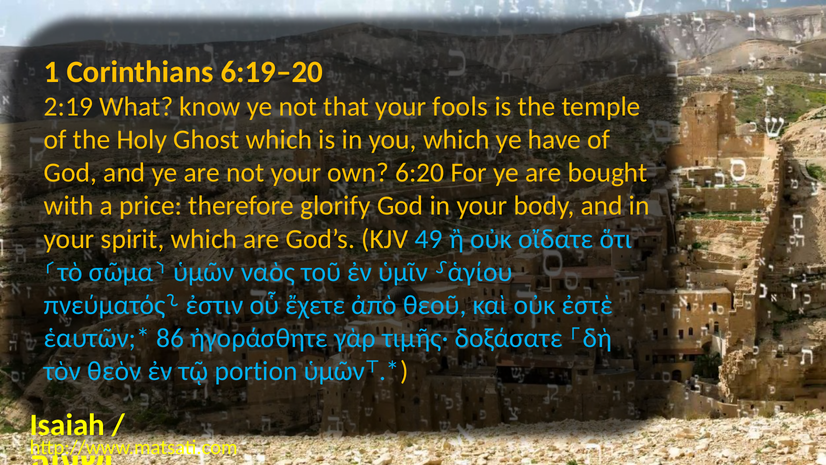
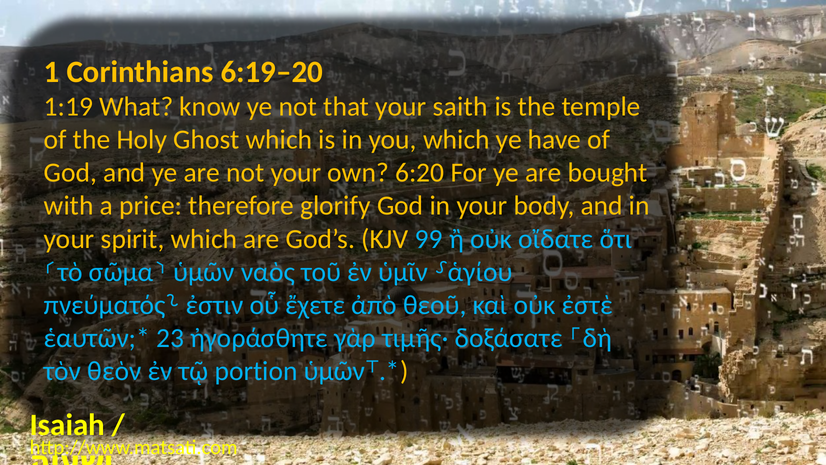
2:19: 2:19 -> 1:19 (68, 107)
fools: fools -> saith (460, 107)
49: 49 -> 99 (429, 239)
86: 86 -> 23 (170, 338)
